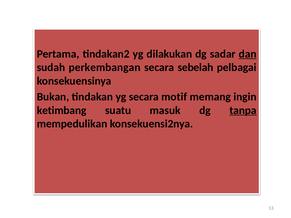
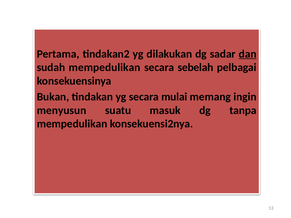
sudah perkembangan: perkembangan -> mempedulikan (105, 67)
motif: motif -> mulai (174, 97)
ketimbang: ketimbang -> menyusun (62, 110)
tanpa underline: present -> none (243, 110)
